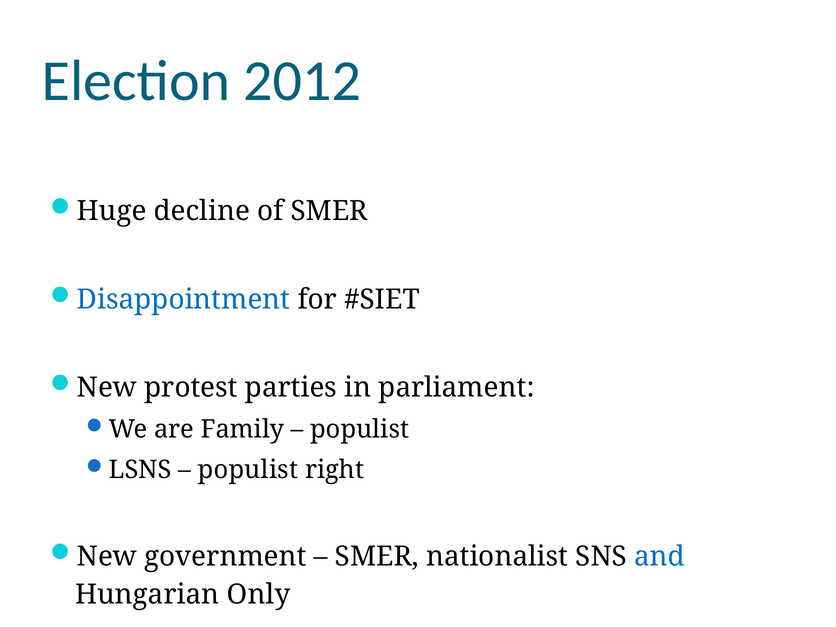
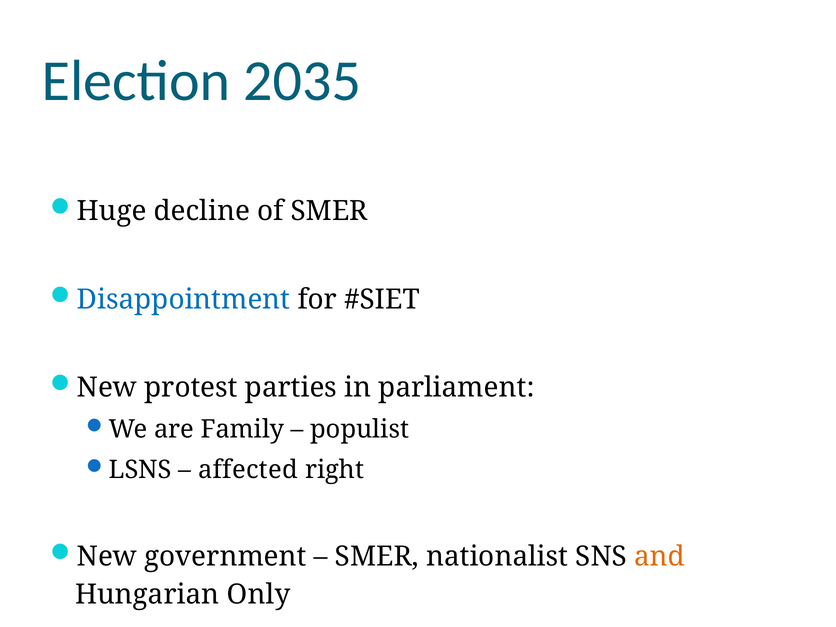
2012: 2012 -> 2035 (302, 81)
populist: populist -> affected (248, 470)
and colour: blue -> orange (660, 556)
